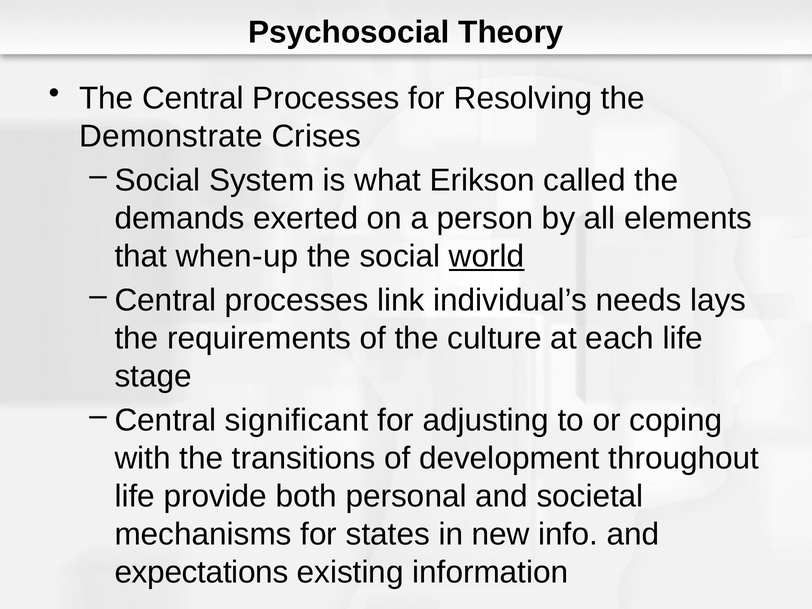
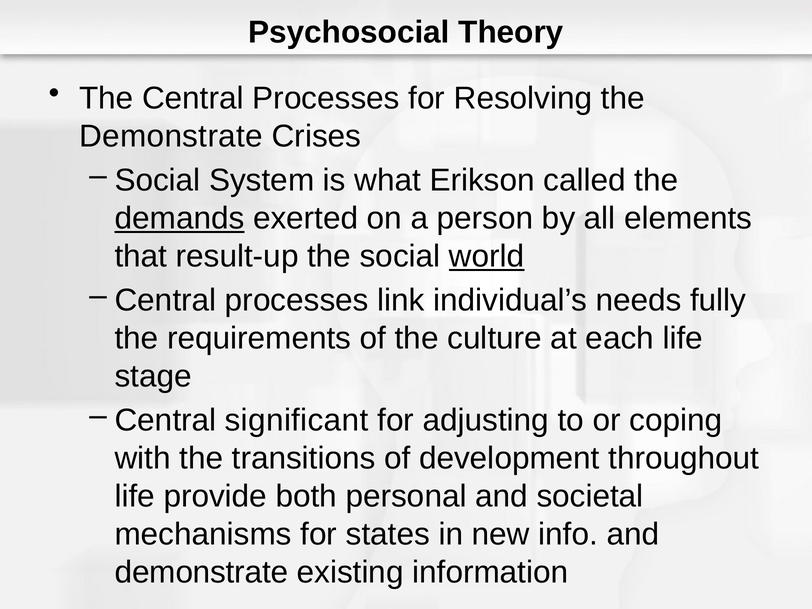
demands underline: none -> present (180, 218)
when-up: when-up -> result-up (237, 256)
lays: lays -> fully (718, 300)
expectations: expectations -> demonstrate (201, 572)
